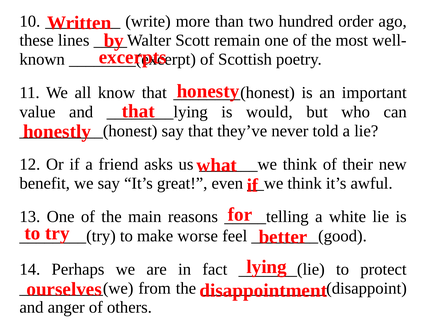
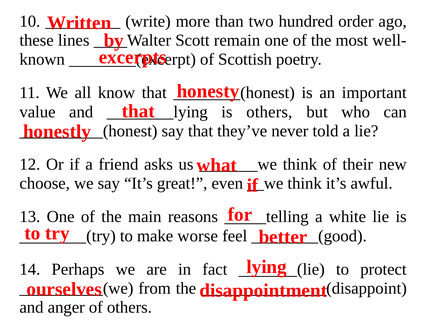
is would: would -> others (269, 112)
benefit: benefit -> choose (45, 184)
